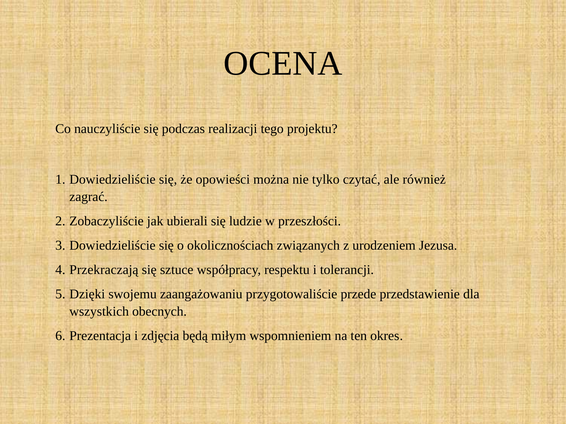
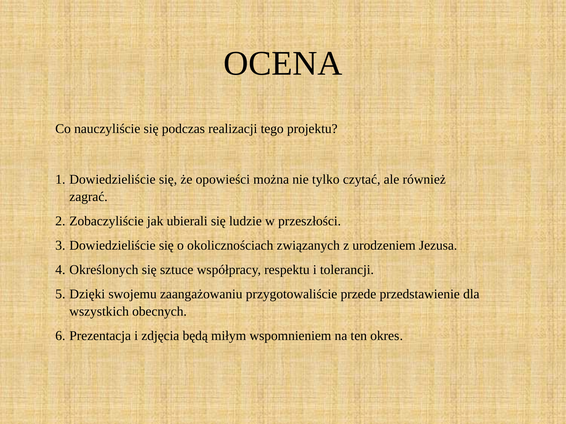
Przekraczają: Przekraczają -> Określonych (104, 270)
